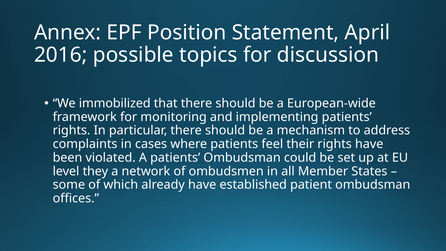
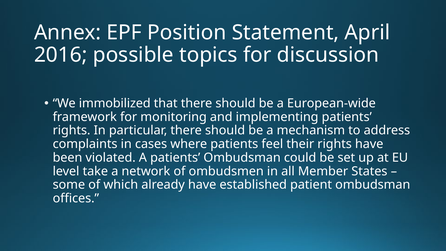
they: they -> take (95, 171)
